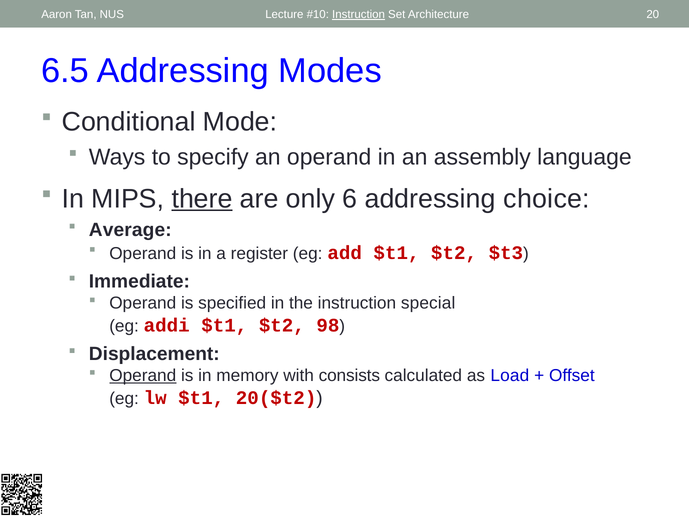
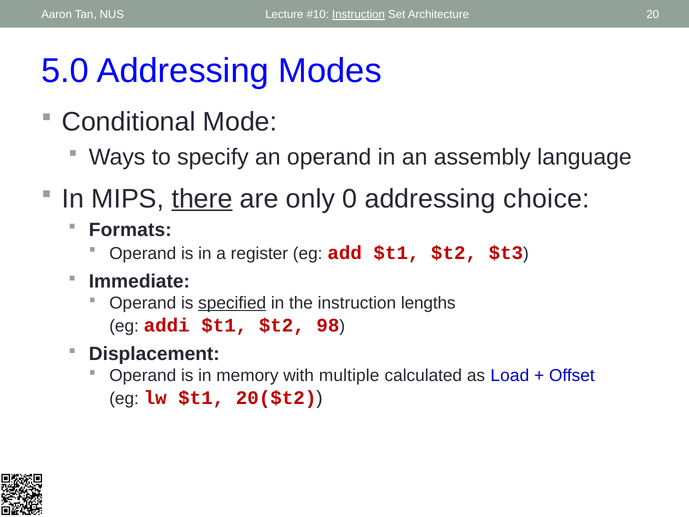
6.5: 6.5 -> 5.0 (65, 71)
6: 6 -> 0 (350, 199)
Average: Average -> Formats (130, 230)
specified underline: none -> present (232, 303)
special: special -> lengths (428, 303)
Operand underline: present -> none (143, 376)
consists: consists -> multiple (349, 376)
